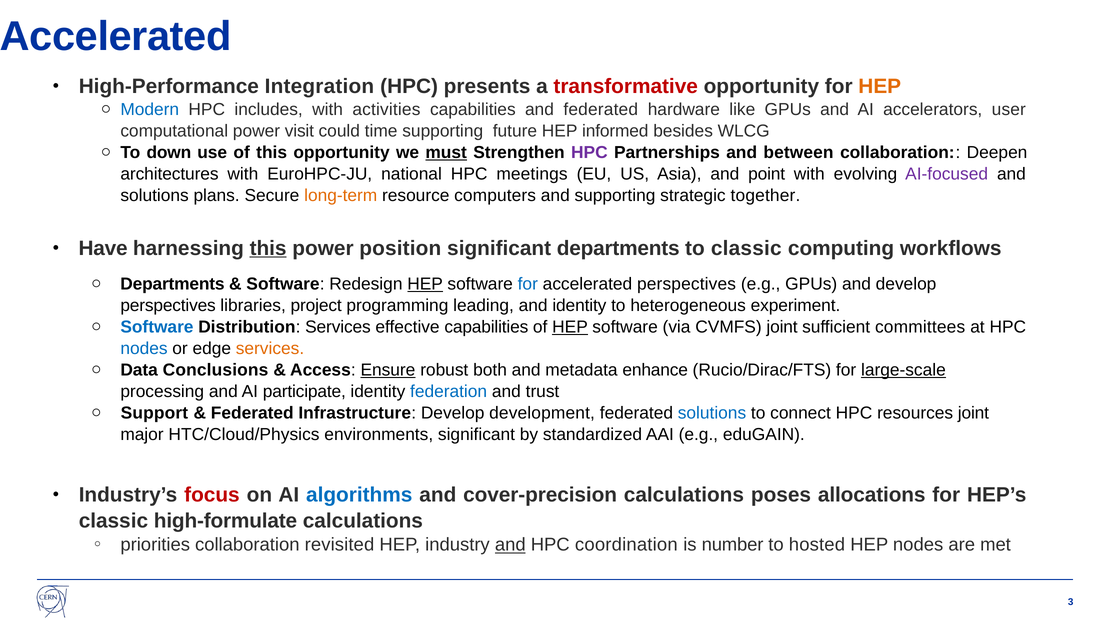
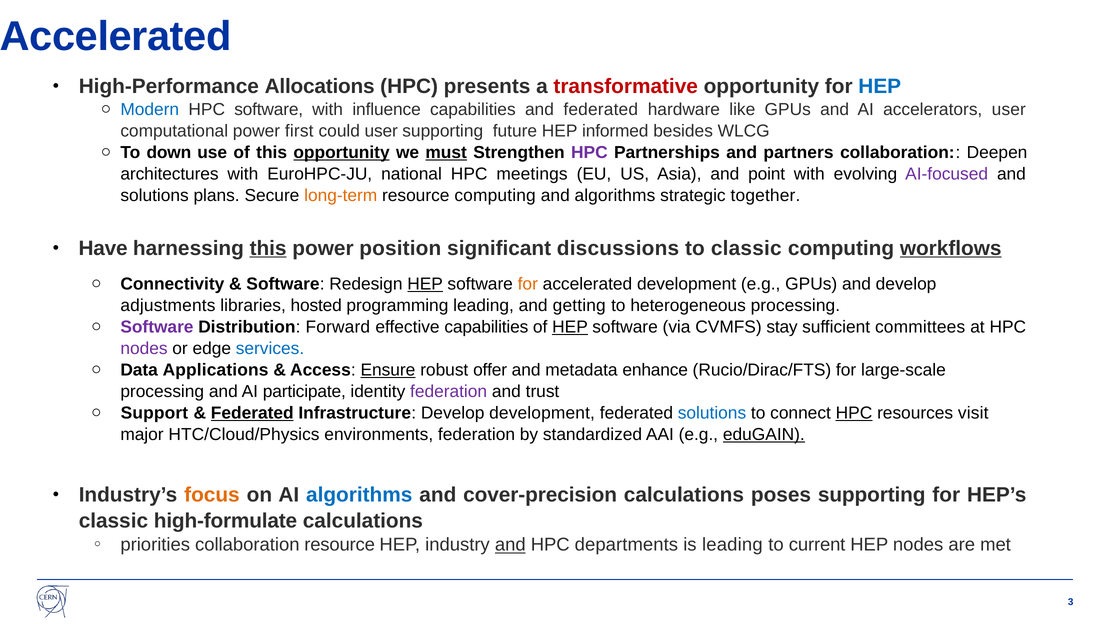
Integration: Integration -> Allocations (320, 86)
HEP colour: orange -> blue (880, 86)
HPC includes: includes -> software (269, 110)
activities: activities -> influence (387, 110)
visit: visit -> first (299, 131)
could time: time -> user (381, 131)
opportunity underline: none -> present (342, 153)
between: between -> partners (799, 153)
resource computers: computers -> computing (495, 196)
and supporting: supporting -> algorithms (615, 196)
significant departments: departments -> discussions (618, 248)
workflows underline: none -> present (951, 248)
Departments: Departments -> Connectivity (172, 284)
for colour: blue -> orange (528, 284)
accelerated perspectives: perspectives -> development (687, 284)
perspectives: perspectives -> adjustments (168, 306)
project: project -> hosted (316, 306)
and identity: identity -> getting (579, 306)
heterogeneous experiment: experiment -> processing (795, 306)
Software colour: blue -> purple (157, 327)
Distribution Services: Services -> Forward (338, 327)
CVMFS joint: joint -> stay (782, 327)
nodes colour: blue -> purple (144, 349)
services colour: orange -> blue (270, 349)
Conclusions: Conclusions -> Applications (216, 370)
both: both -> offer (490, 370)
large-scale underline: present -> none (903, 370)
federation colour: blue -> purple (449, 392)
Federated underline: none -> present (252, 413)
HPC underline: none -> present (854, 413)
resources joint: joint -> visit (973, 413)
environments significant: significant -> federation (477, 435)
eduGAIN underline: none -> present (764, 435)
focus colour: red -> orange (212, 495)
poses allocations: allocations -> supporting (872, 495)
collaboration revisited: revisited -> resource (340, 545)
coordination: coordination -> departments (626, 545)
is number: number -> leading (732, 545)
hosted: hosted -> current (817, 545)
